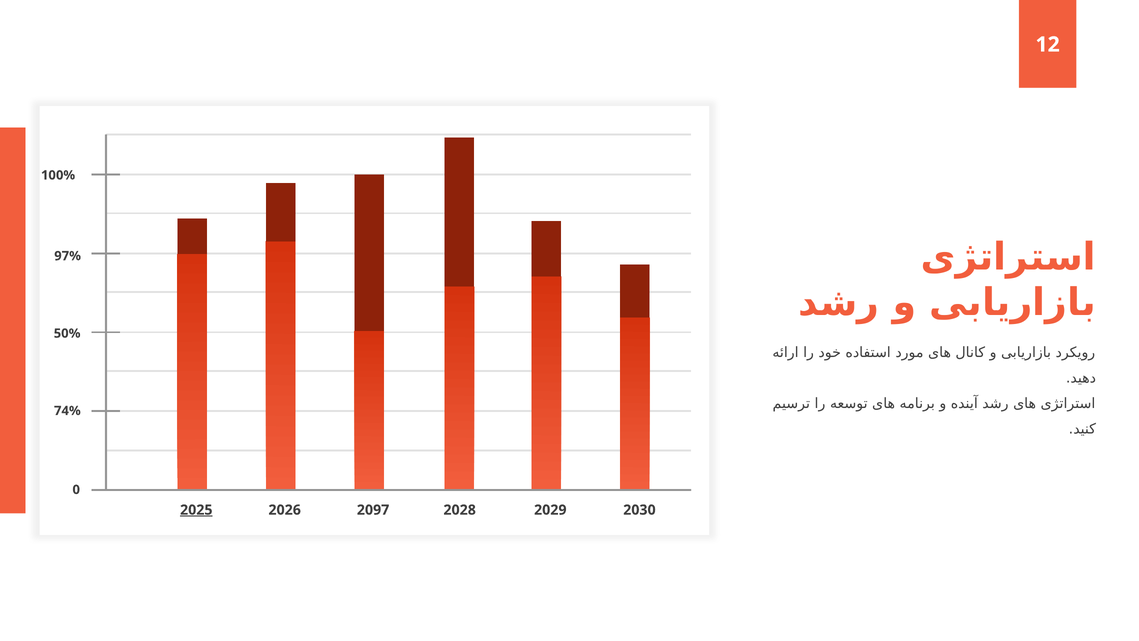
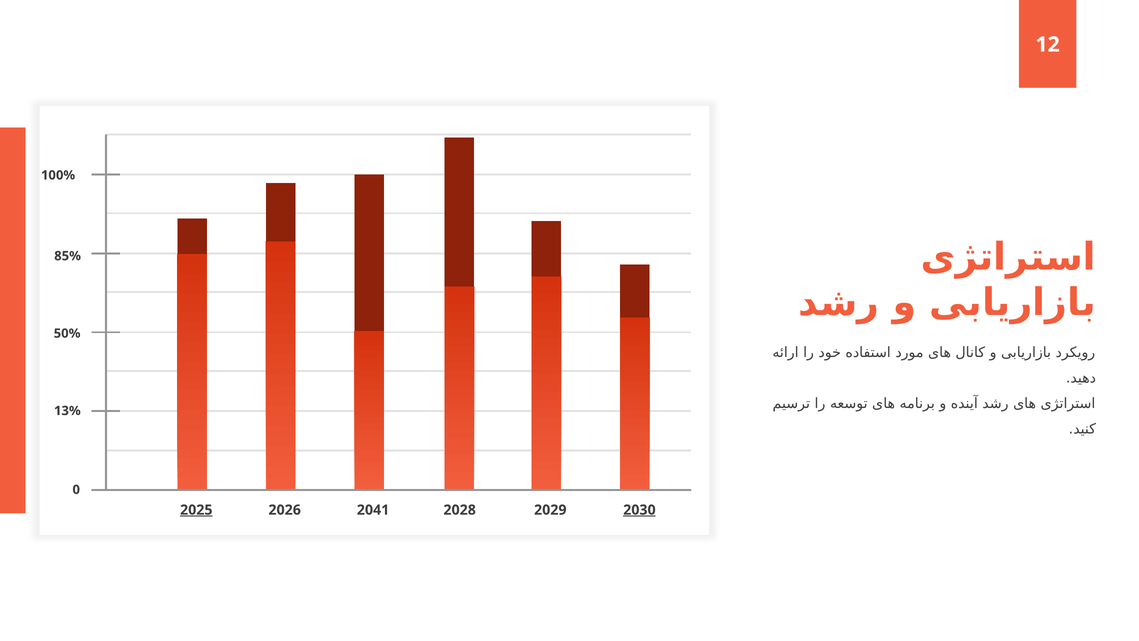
97%: 97% -> 85% (68, 256)
74%: 74% -> 13% (67, 411)
2097: 2097 -> 2041 (373, 510)
2030 underline: none -> present (639, 510)
